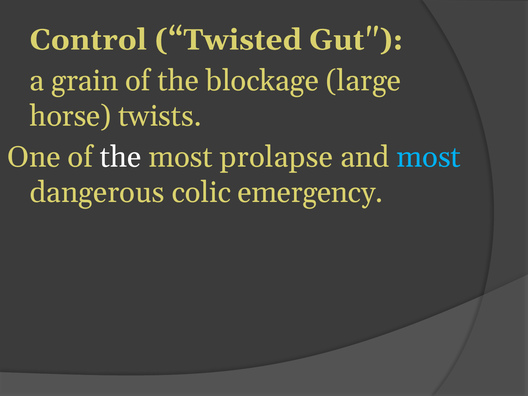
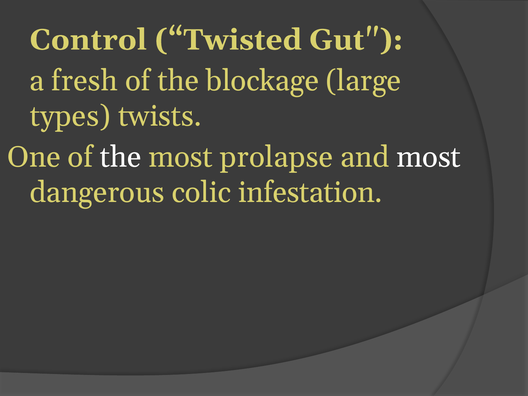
grain: grain -> fresh (85, 81)
horse: horse -> types (70, 116)
most colour: light blue -> white (429, 157)
emergency: emergency -> infestation (310, 192)
